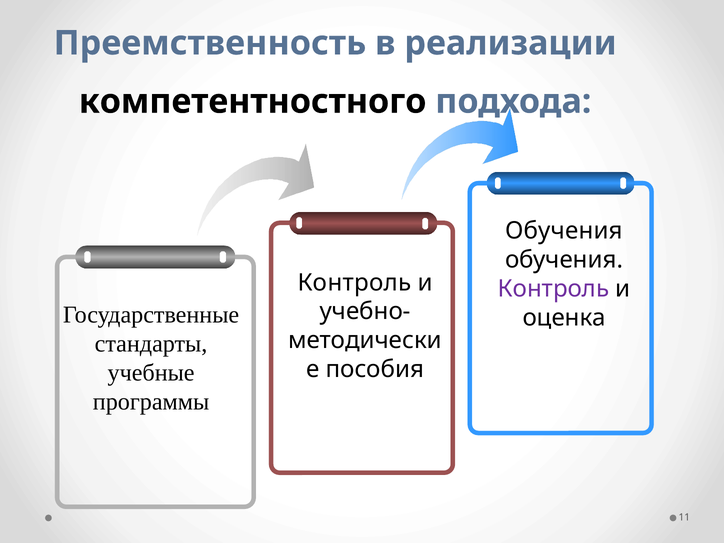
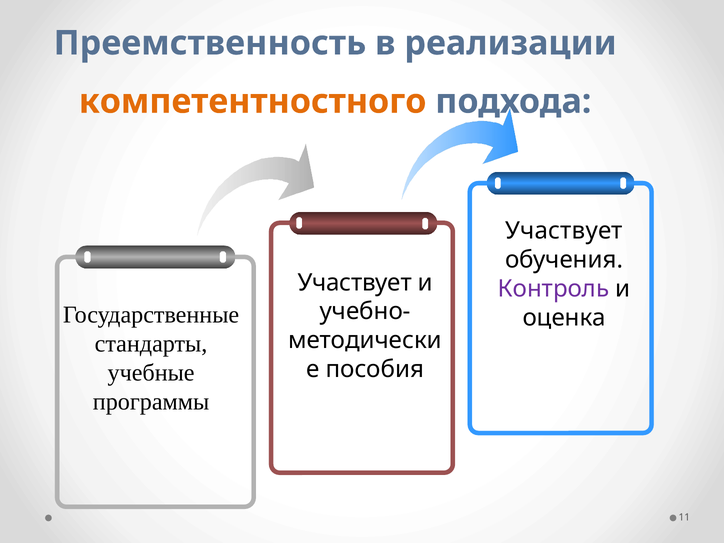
компетентностного colour: black -> orange (253, 101)
Обучения: Обучения -> Участвует (564, 231)
Контроль: Контроль -> Участвует (355, 283)
